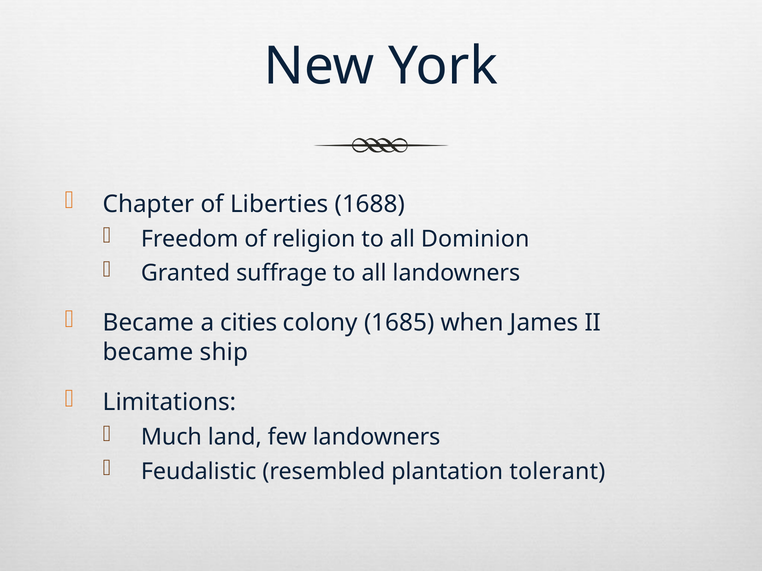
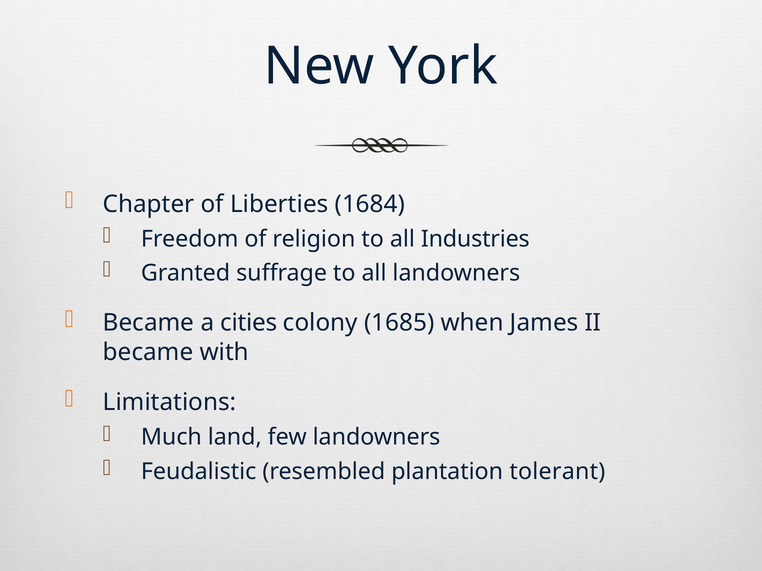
1688: 1688 -> 1684 (370, 204)
Dominion: Dominion -> Industries (475, 239)
ship: ship -> with (224, 352)
